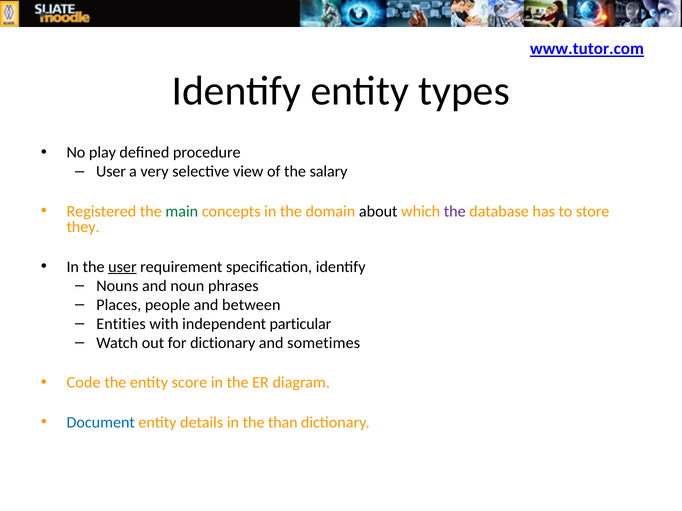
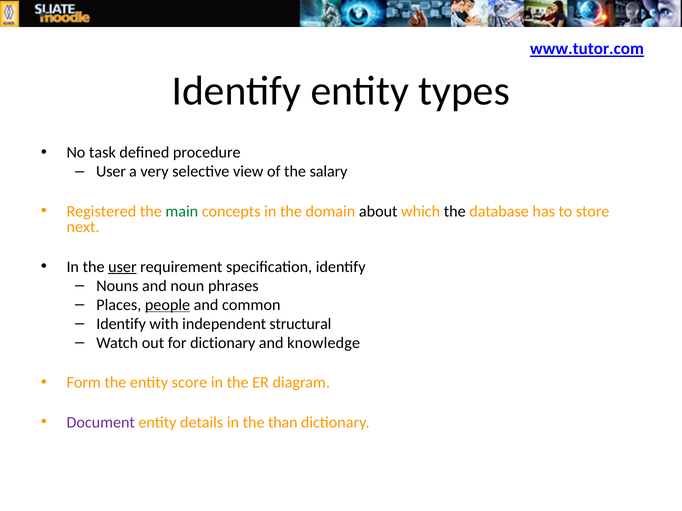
play: play -> task (102, 153)
the colour: purple -> black (455, 212)
they: they -> next (83, 227)
people underline: none -> present (167, 305)
between: between -> common (251, 305)
Entities: Entities -> Identify (121, 324)
particular: particular -> structural (300, 324)
sometimes: sometimes -> knowledge (324, 343)
Code: Code -> Form (84, 383)
Document colour: blue -> purple (101, 423)
